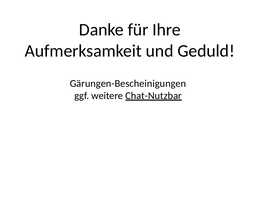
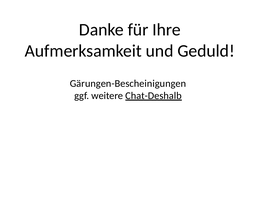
Chat-Nutzbar: Chat-Nutzbar -> Chat-Deshalb (154, 96)
